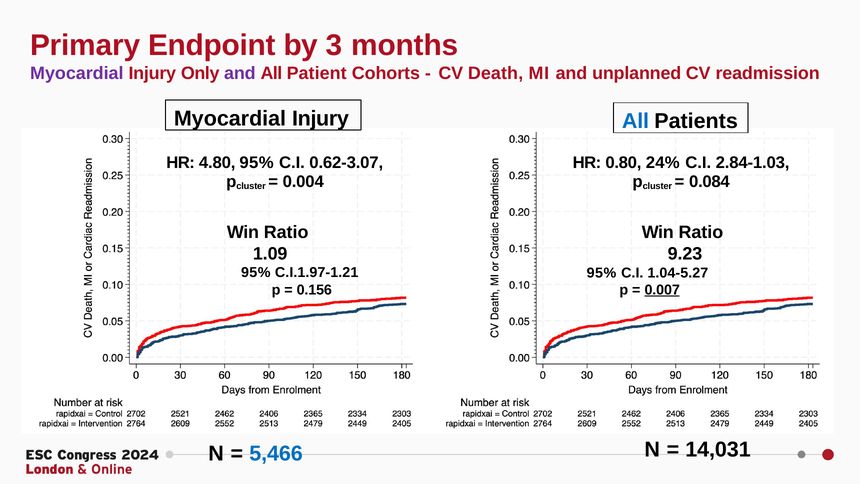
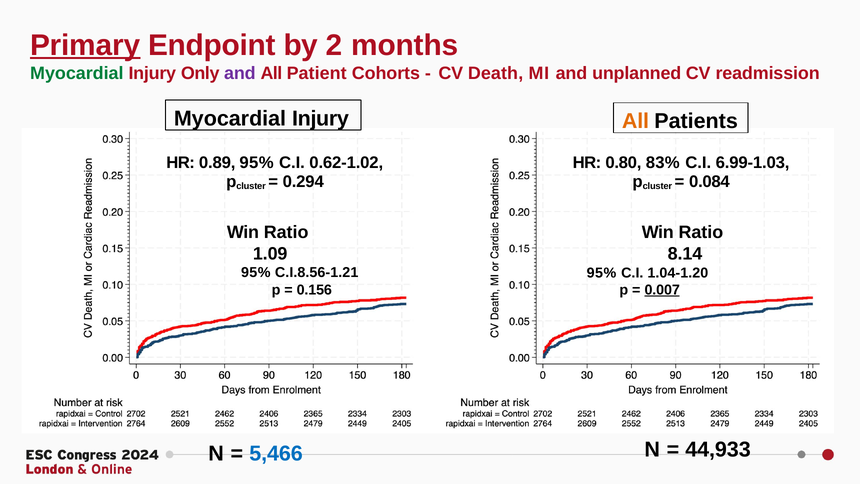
Primary underline: none -> present (85, 45)
3: 3 -> 2 (334, 45)
Myocardial colour: purple -> green (77, 73)
All colour: blue -> orange (635, 121)
4.80: 4.80 -> 0.89 (217, 163)
0.62-3.07: 0.62-3.07 -> 0.62-1.02 (346, 163)
24%: 24% -> 83% (663, 163)
2.84-1.03: 2.84-1.03 -> 6.99-1.03 (753, 163)
0.004: 0.004 -> 0.294 (303, 182)
9.23: 9.23 -> 8.14 (685, 254)
C.I.1.97-1.21: C.I.1.97-1.21 -> C.I.8.56-1.21 (317, 273)
1.04-5.27: 1.04-5.27 -> 1.04-1.20 (678, 273)
14,031: 14,031 -> 44,933 (718, 449)
